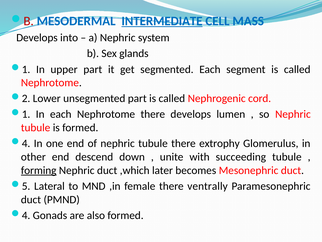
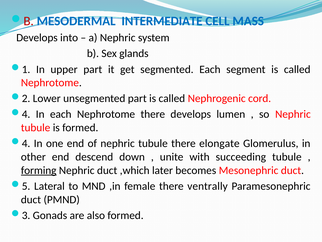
INTERMEDIATE underline: present -> none (162, 21)
1: 1 -> 4 (26, 114)
extrophy: extrophy -> elongate (219, 143)
4: 4 -> 3 (26, 215)
